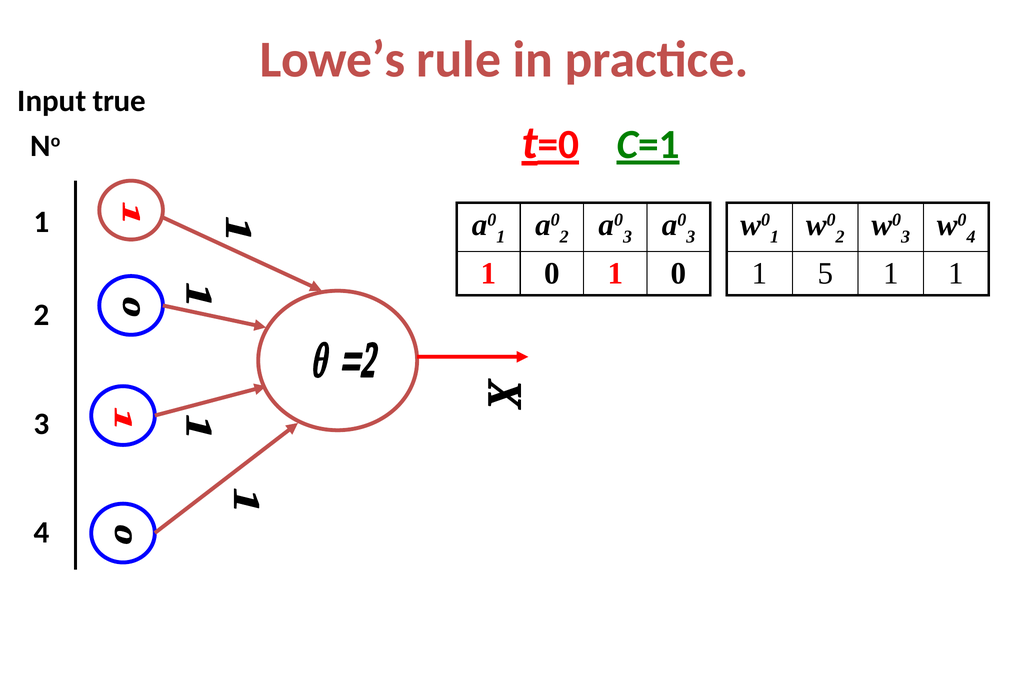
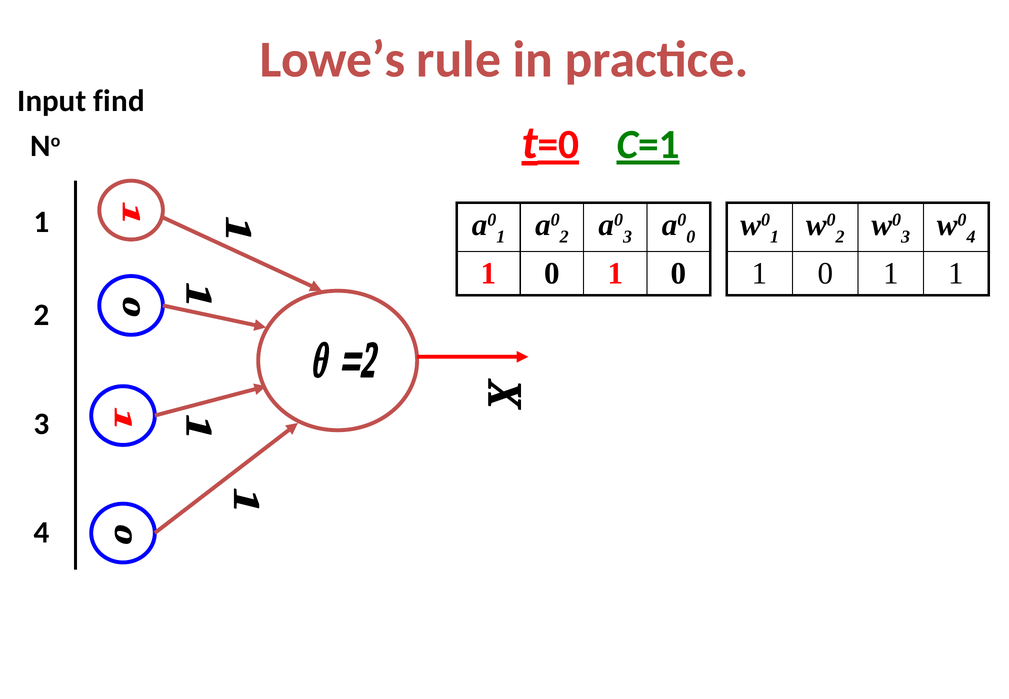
true: true -> find (119, 101)
3: 3 -> 0 (691, 237)
5: 5 -> 0 (825, 273)
